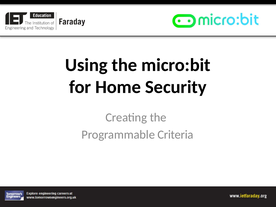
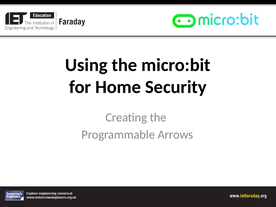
Criteria: Criteria -> Arrows (175, 135)
